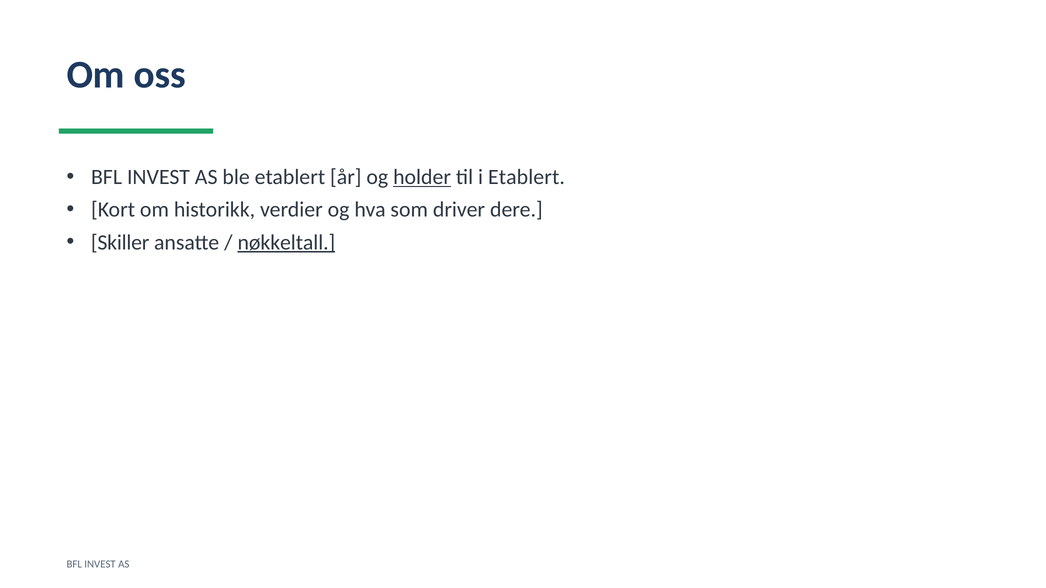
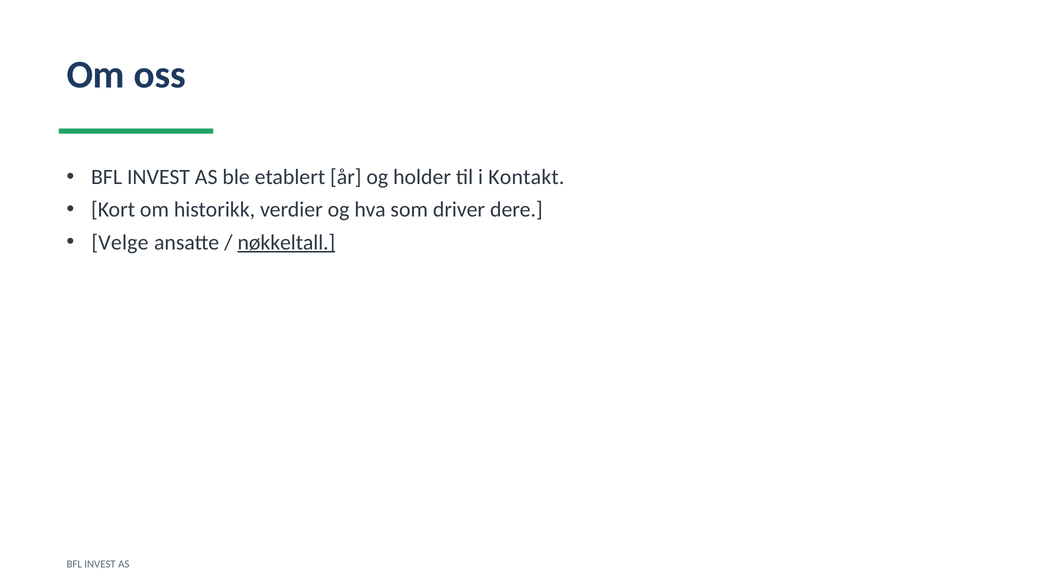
holder underline: present -> none (422, 177)
i Etablert: Etablert -> Kontakt (526, 177)
Skiller: Skiller -> Velge (120, 243)
